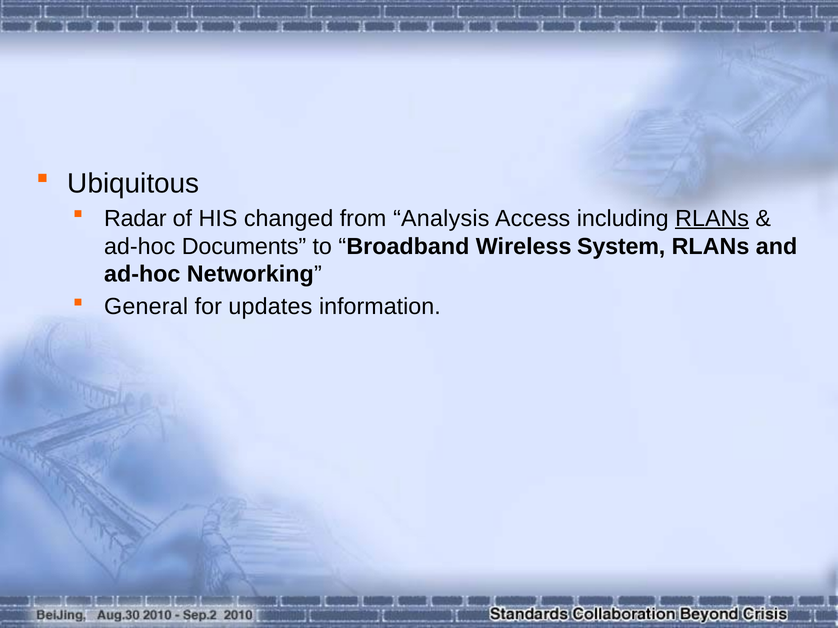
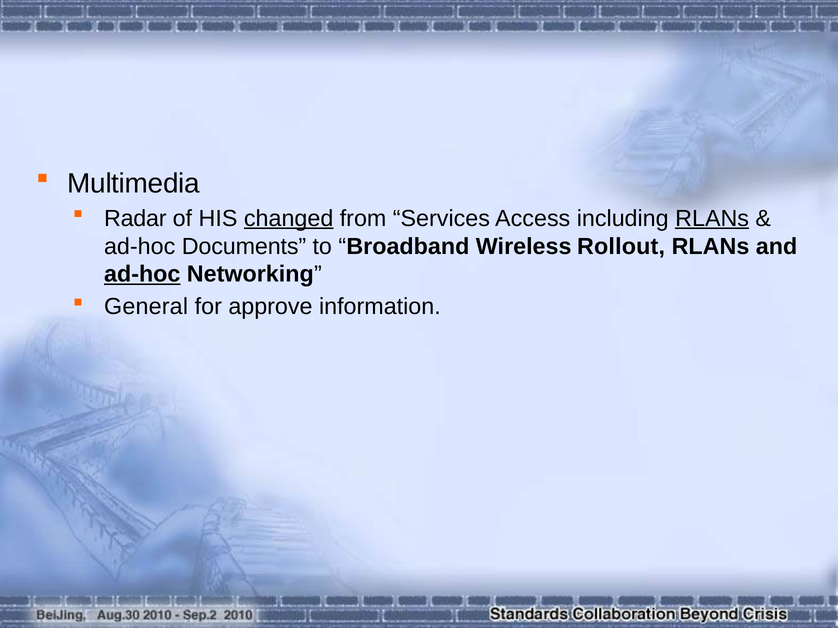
Ubiquitous: Ubiquitous -> Multimedia (134, 184)
changed underline: none -> present (289, 219)
Analysis: Analysis -> Services (441, 219)
System: System -> Rollout (621, 247)
ad-hoc underline: none -> present (142, 274)
updates: updates -> approve (270, 307)
